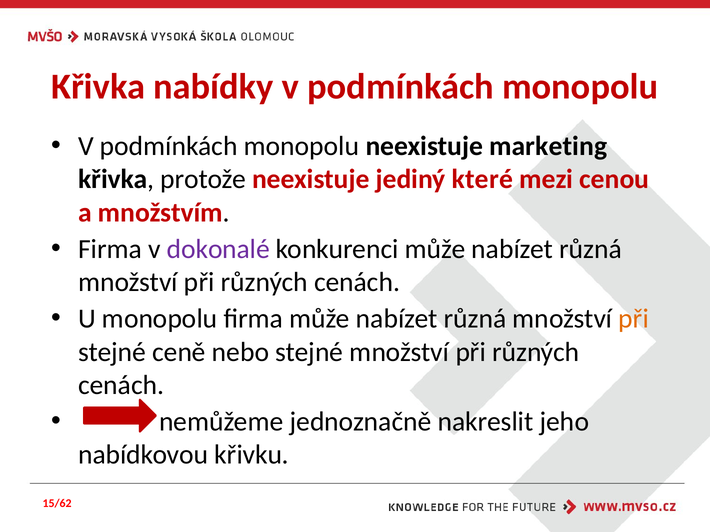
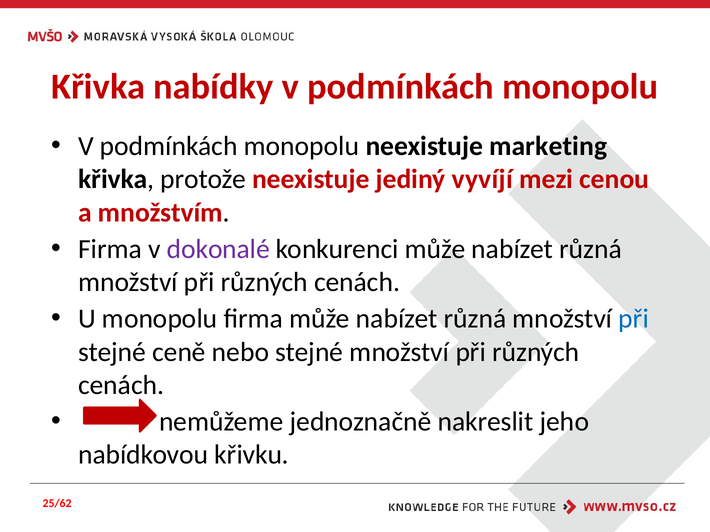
které: které -> vyvíjí (482, 179)
při colour: orange -> blue (634, 319)
15/62: 15/62 -> 25/62 (57, 504)
